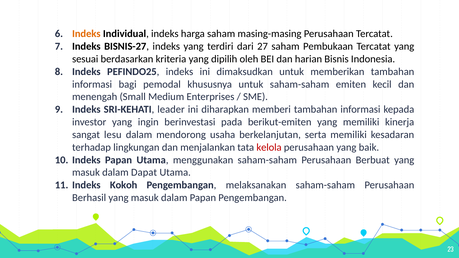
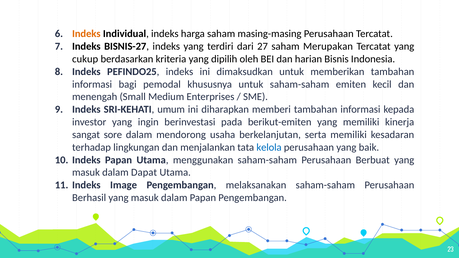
Pembukaan: Pembukaan -> Merupakan (328, 46)
sesuai: sesuai -> cukup (85, 59)
leader: leader -> umum (171, 110)
lesu: lesu -> sore (113, 135)
kelola colour: red -> blue (269, 147)
Kokoh: Kokoh -> Image (124, 185)
